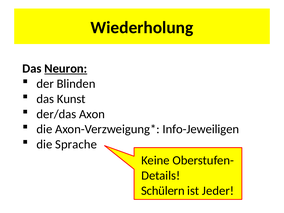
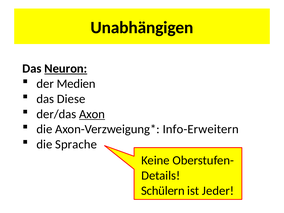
Wiederholung: Wiederholung -> Unabhängigen (142, 27)
Blinden: Blinden -> Medien (76, 84)
Kunst: Kunst -> Diese (71, 99)
Axon underline: none -> present (92, 114)
Info-Jeweiligen: Info-Jeweiligen -> Info-Erweitern (201, 129)
